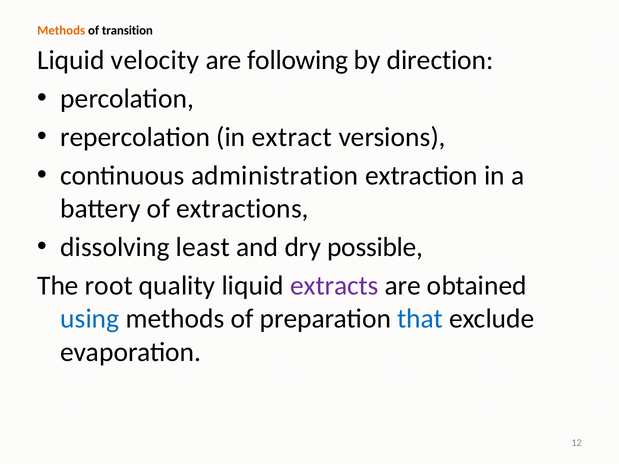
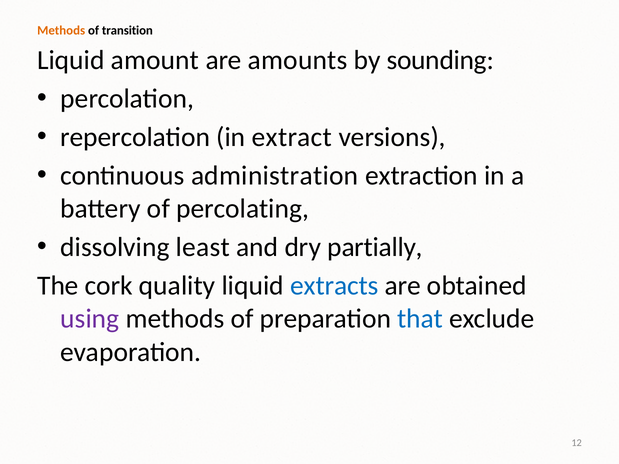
velocity: velocity -> amount (155, 60)
following: following -> amounts (298, 60)
direction: direction -> sounding (440, 60)
extractions: extractions -> percolating (243, 209)
possible: possible -> partially (375, 247)
root: root -> cork (109, 286)
extracts colour: purple -> blue (334, 286)
using colour: blue -> purple (90, 319)
